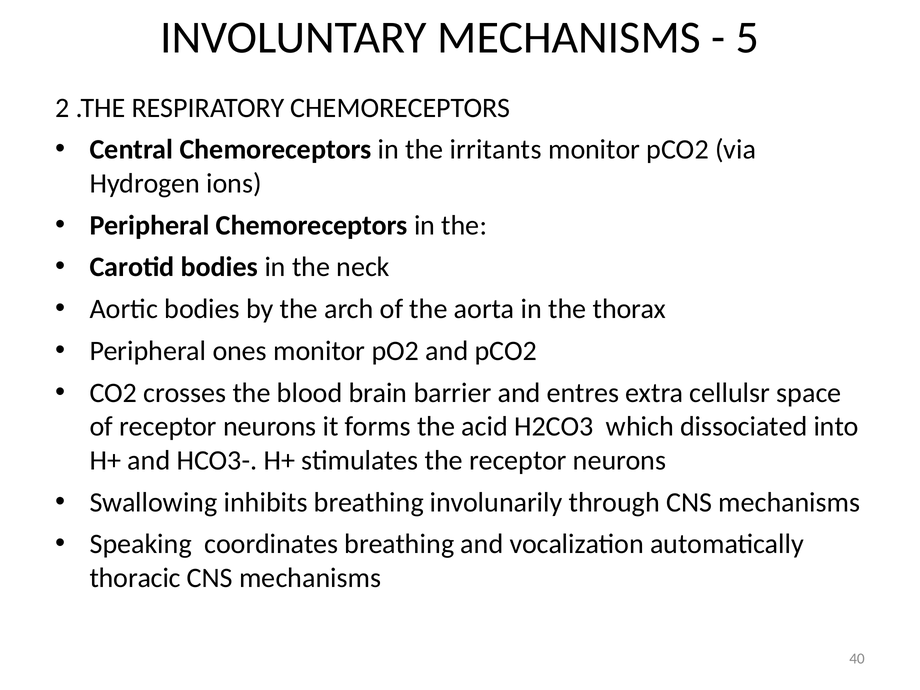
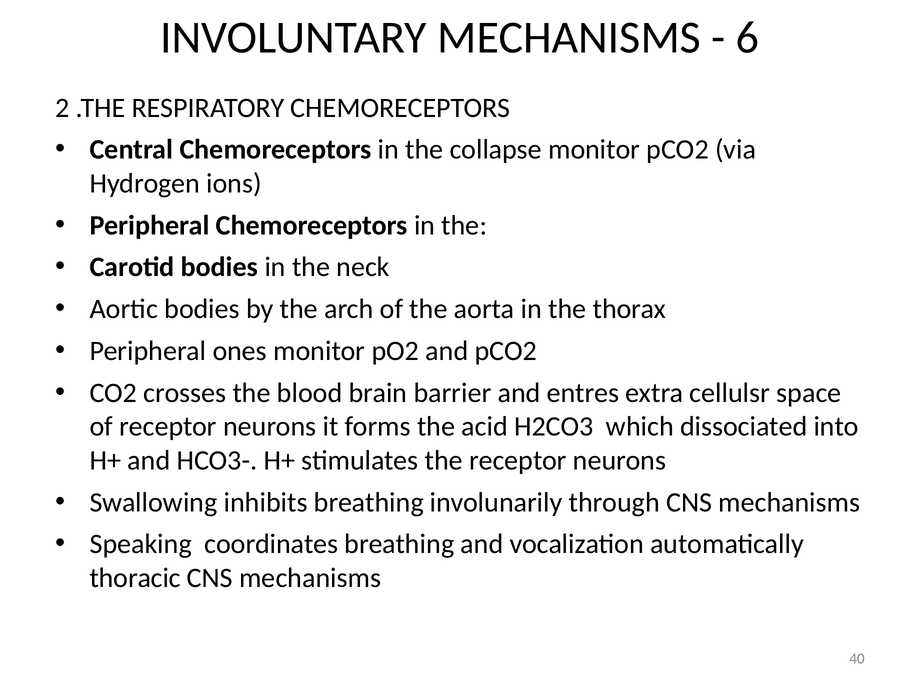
5: 5 -> 6 (747, 38)
irritants: irritants -> collapse (496, 150)
